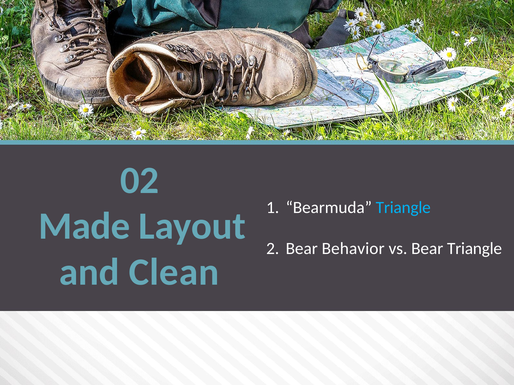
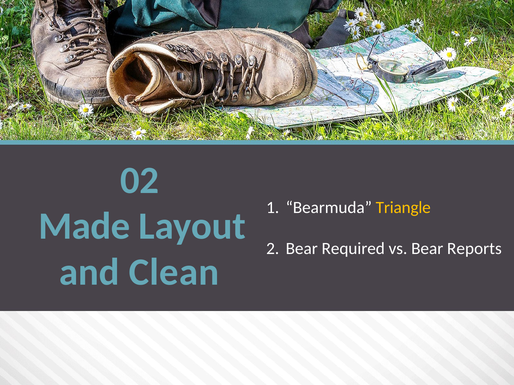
Triangle colour: light blue -> yellow (403, 208)
Behavior: Behavior -> Required (353, 249)
Bear Triangle: Triangle -> Reports (474, 249)
